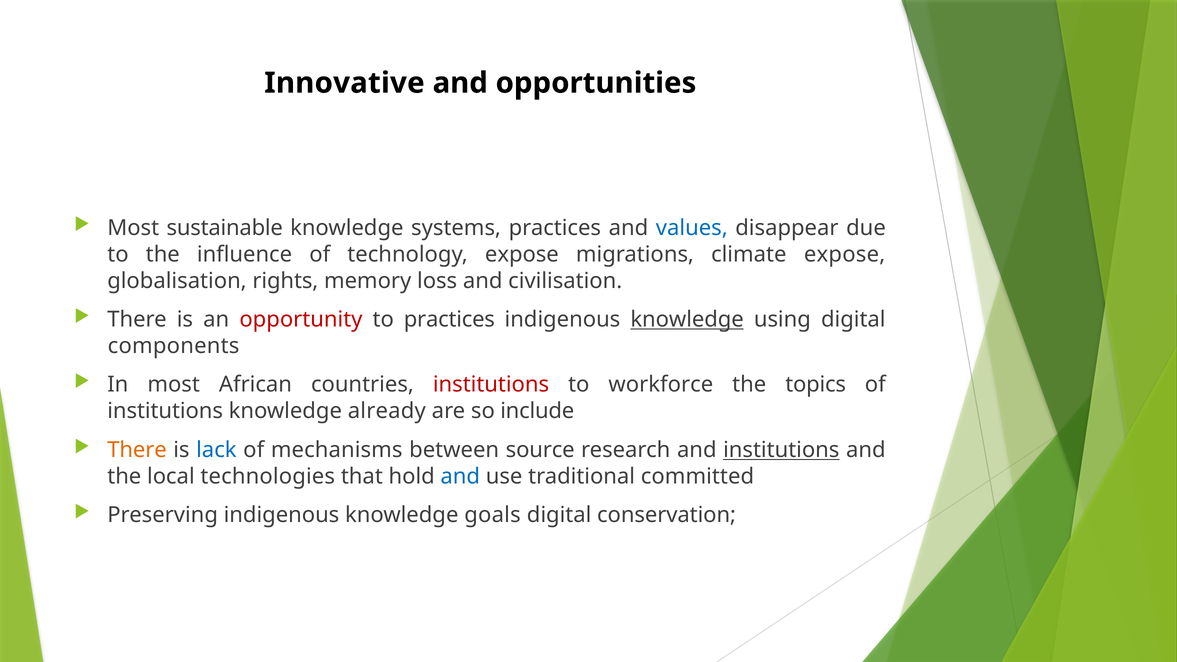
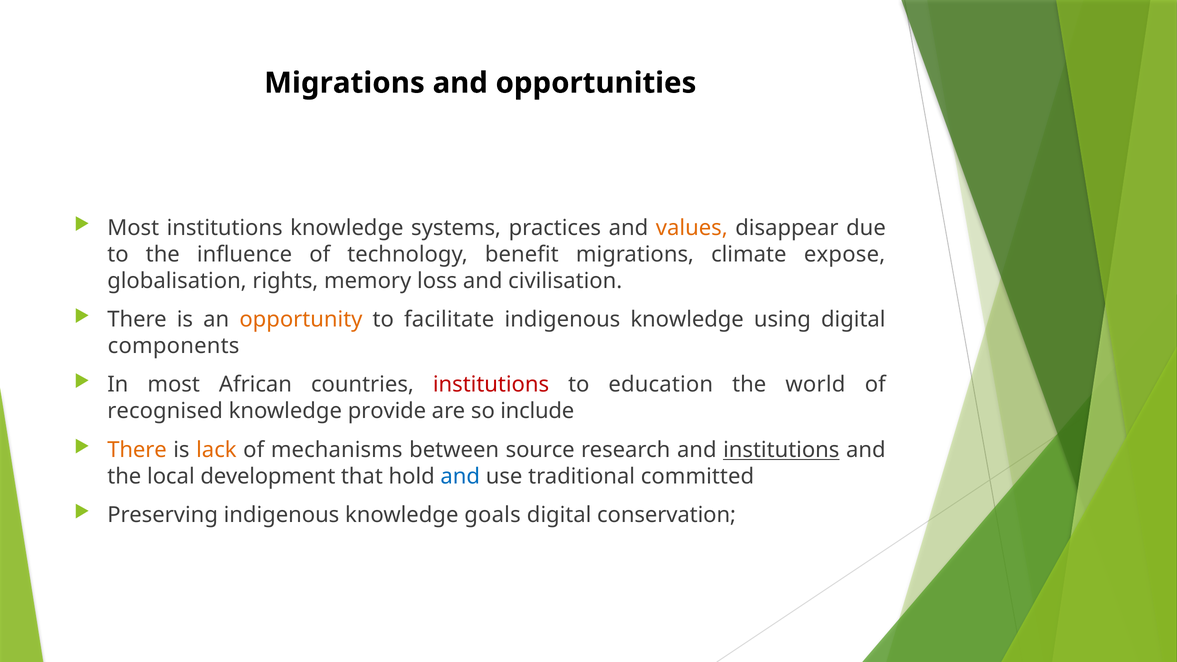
Innovative: Innovative -> Migrations (344, 83)
Most sustainable: sustainable -> institutions (225, 228)
values colour: blue -> orange (692, 228)
technology expose: expose -> benefit (522, 254)
opportunity colour: red -> orange (301, 320)
to practices: practices -> facilitate (449, 320)
knowledge underline: present -> none (687, 320)
workforce: workforce -> education (661, 385)
topics: topics -> world (815, 385)
institutions: institutions -> recognised (165, 411)
already: already -> provide (387, 411)
lack colour: blue -> orange (216, 450)
technologies: technologies -> development (268, 476)
